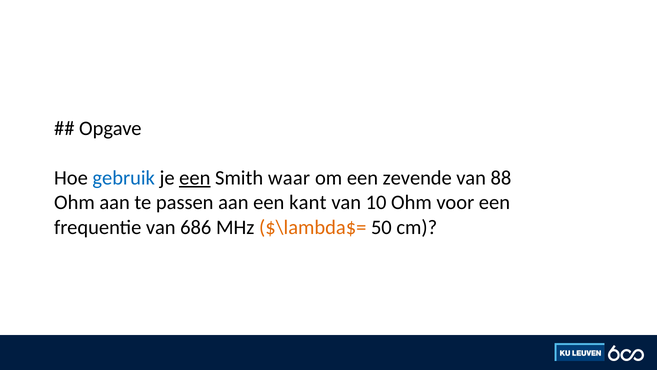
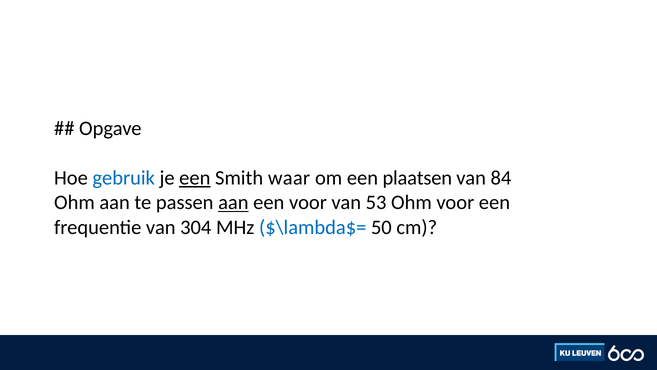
zevende: zevende -> plaatsen (417, 178)
88: 88 -> 84 (501, 178)
aan underline: none -> present (233, 202)
een kant: kant -> voor (308, 202)
10: 10 -> 53 (376, 202)
686: 686 -> 304 (196, 227)
$\lambda$= colour: orange -> blue (313, 227)
